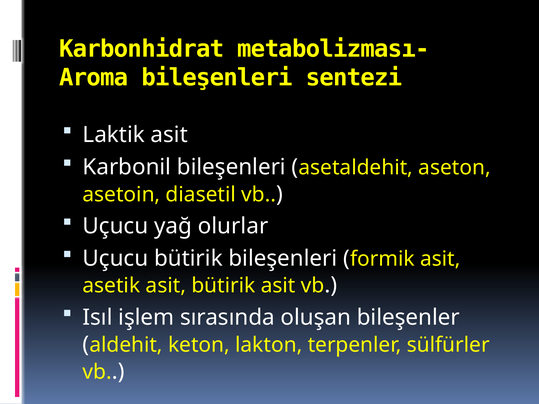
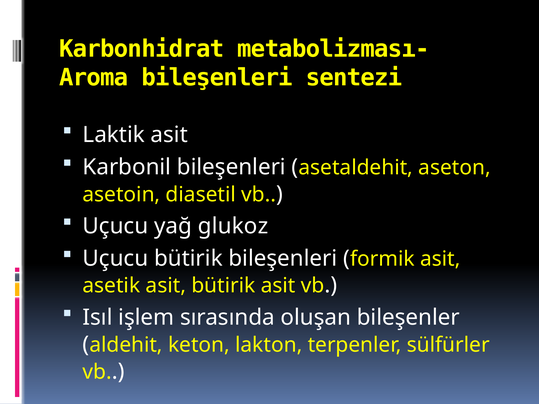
olurlar: olurlar -> glukoz (233, 226)
